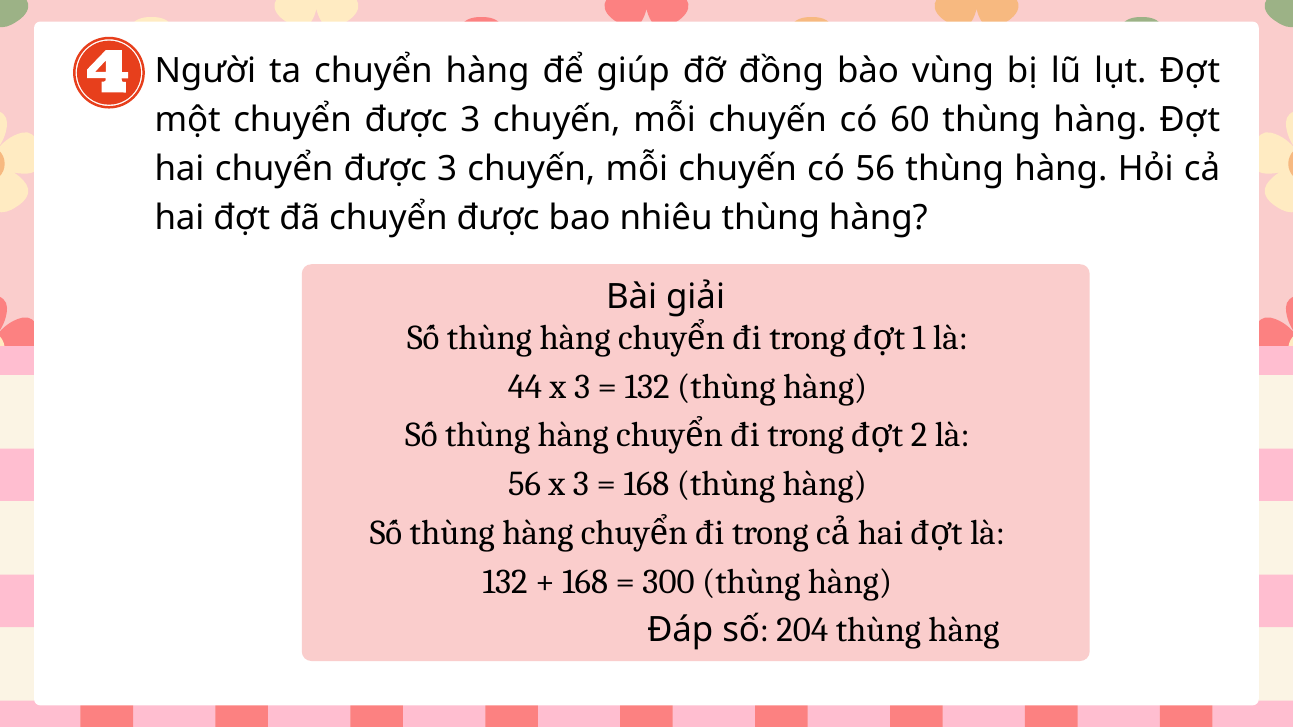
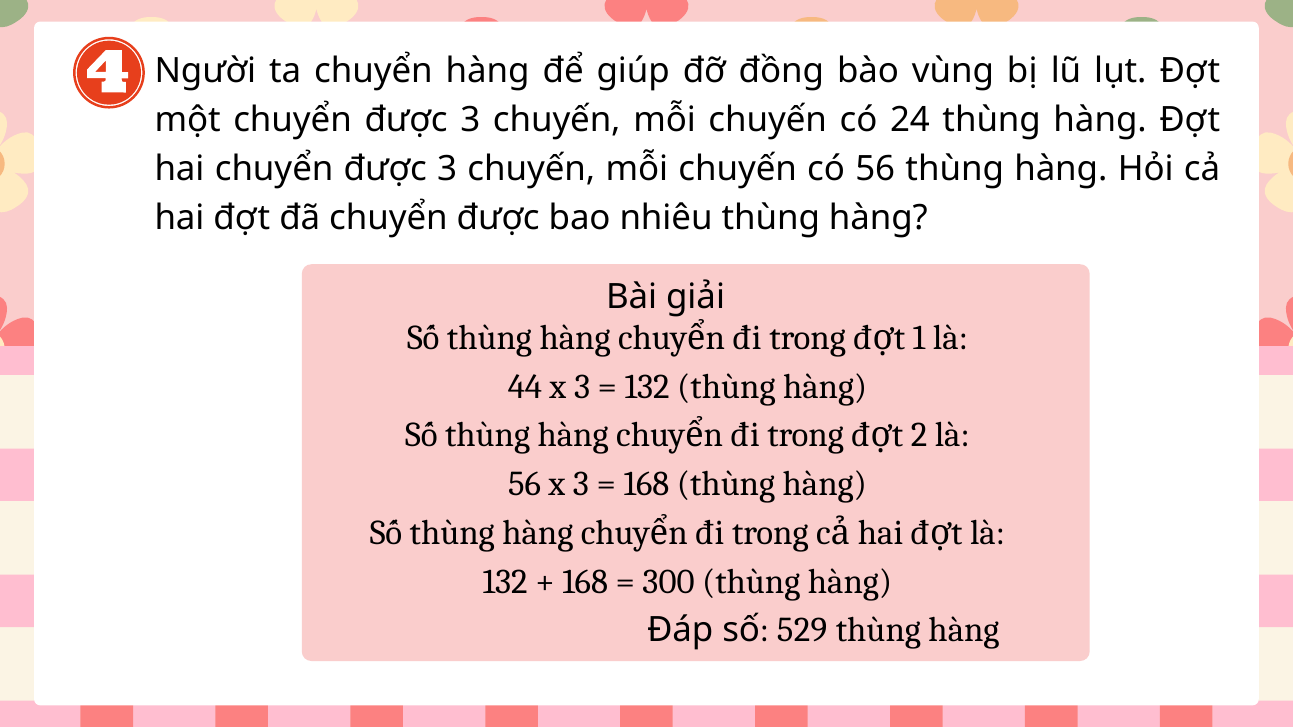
60: 60 -> 24 (910, 120)
204: 204 -> 529 (802, 631)
